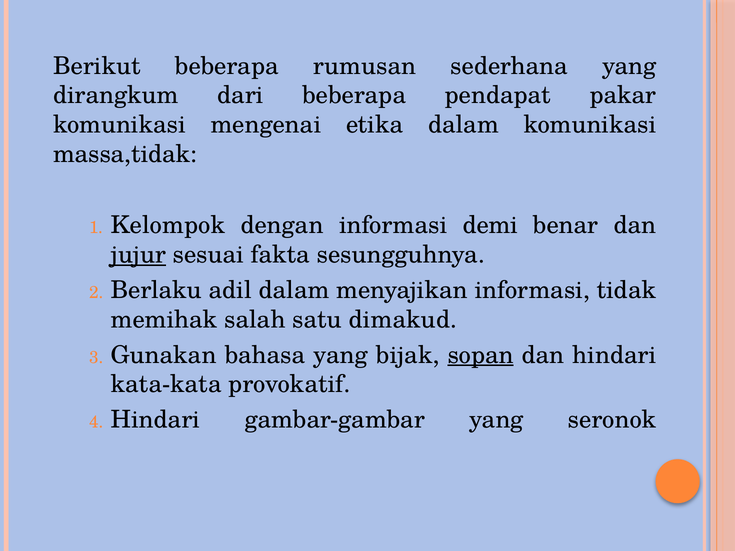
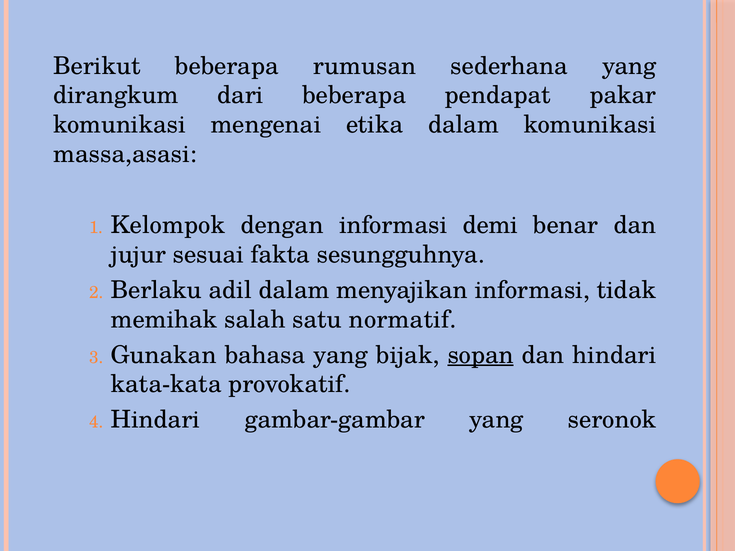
massa,tidak: massa,tidak -> massa,asasi (125, 154)
jujur underline: present -> none (138, 255)
dimakud: dimakud -> normatif (403, 320)
